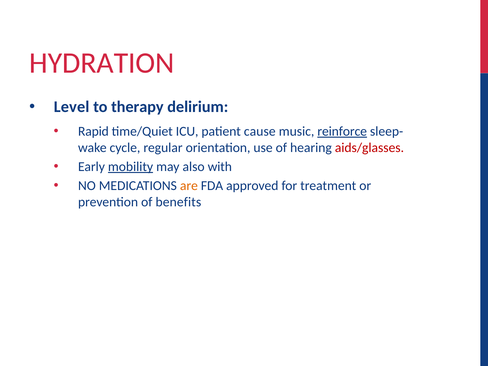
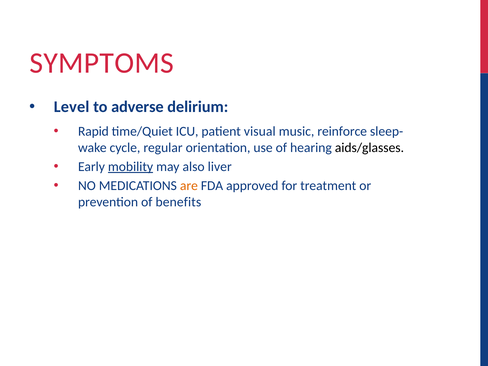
HYDRATION: HYDRATION -> SYMPTOMS (102, 63)
therapy: therapy -> adverse (137, 107)
cause: cause -> visual (260, 131)
reinforce underline: present -> none (342, 131)
aids/glasses colour: red -> black (369, 148)
with: with -> liver (220, 167)
